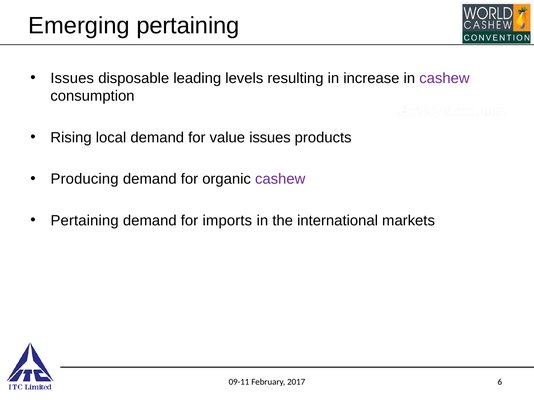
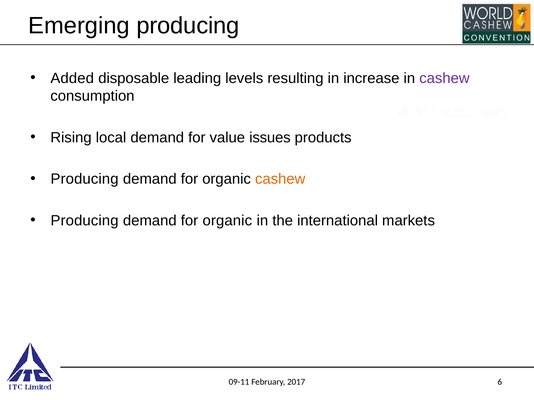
Emerging pertaining: pertaining -> producing (188, 26)
Issues: Issues -> Added (72, 78)
cashew colour: purple -> orange (280, 179)
Pertaining: Pertaining -> Producing (85, 221)
imports: imports -> organic (227, 221)
